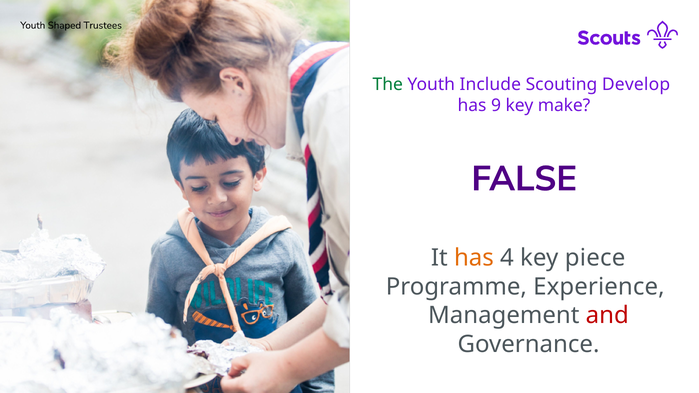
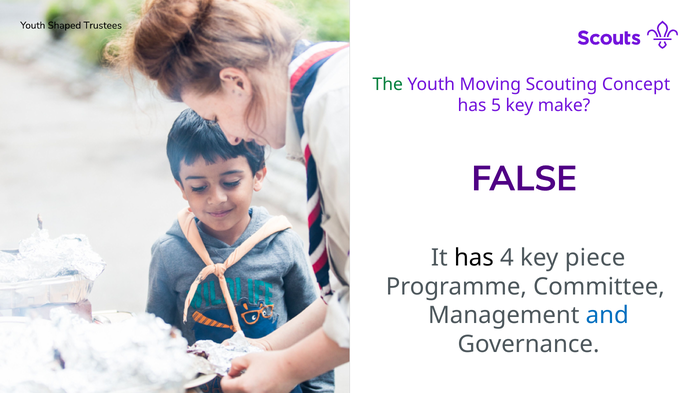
Include: Include -> Moving (490, 84)
Develop: Develop -> Concept (636, 84)
9: 9 -> 5 (496, 105)
has colour: orange -> black (474, 258)
Experience: Experience -> Committee (599, 287)
and colour: red -> blue (607, 316)
